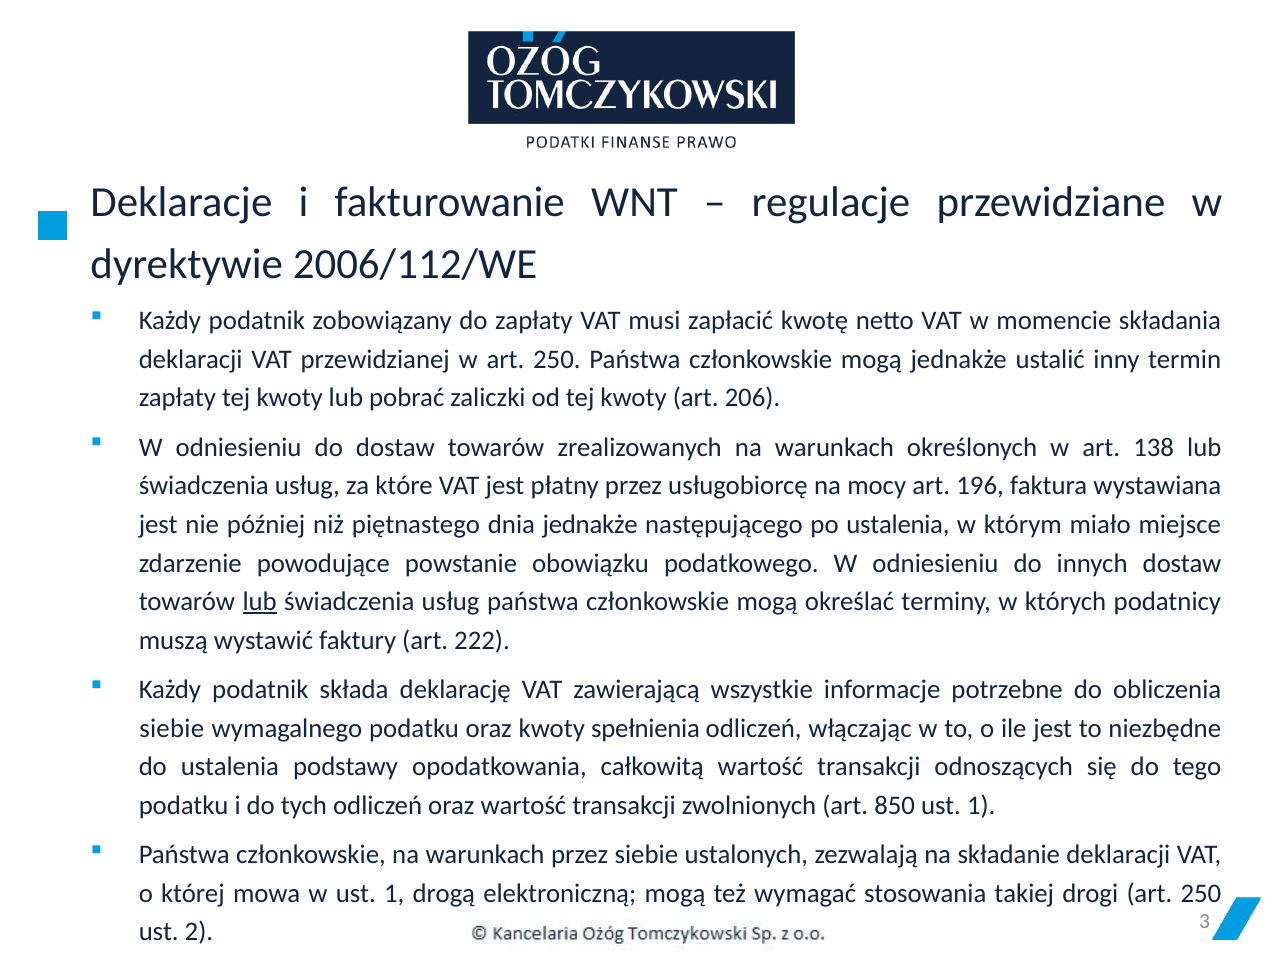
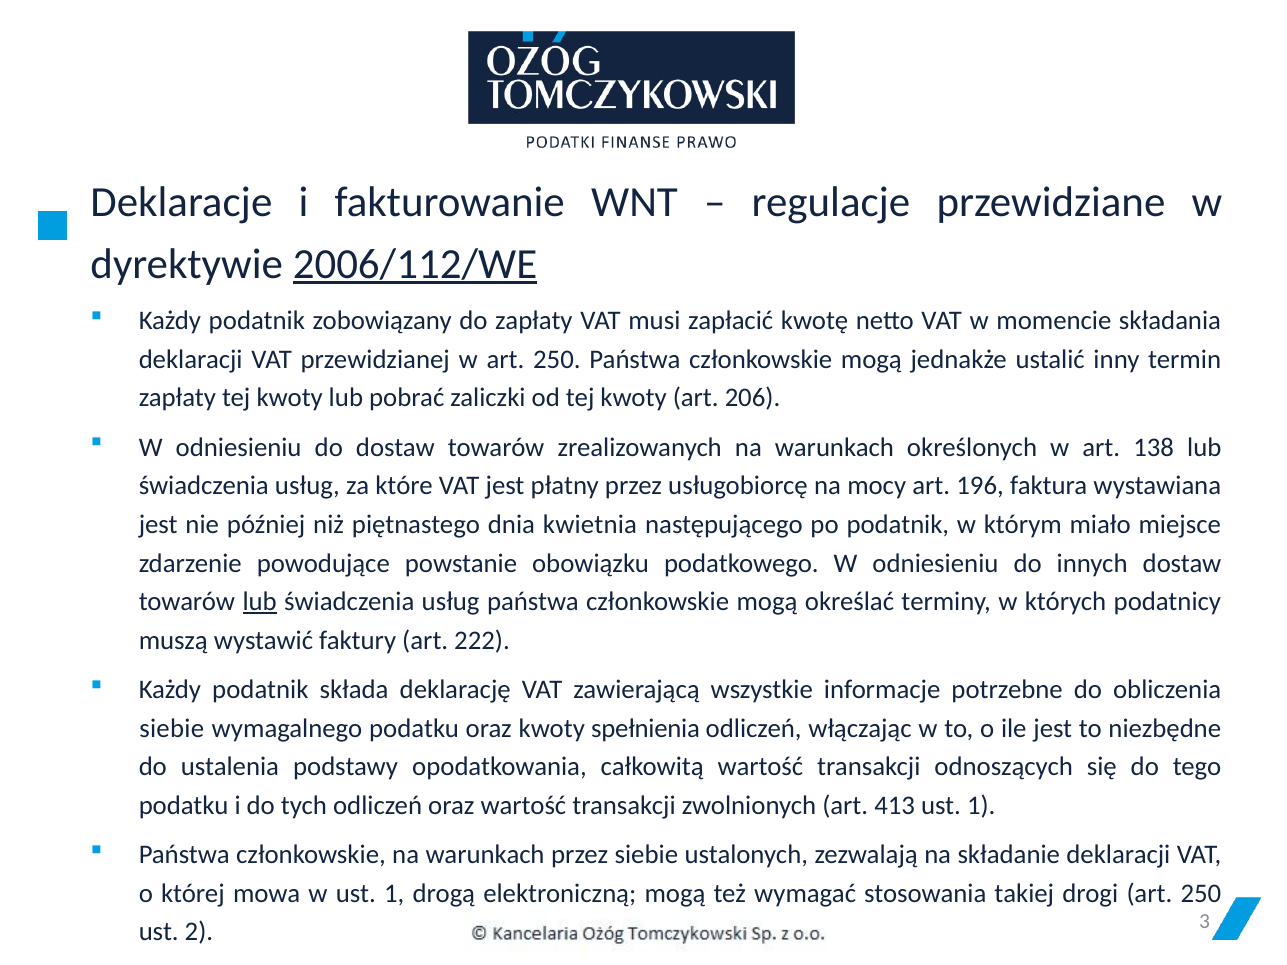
2006/112/WE underline: none -> present (415, 264)
dnia jednakże: jednakże -> kwietnia (590, 525)
po ustalenia: ustalenia -> podatnik (898, 525)
850: 850 -> 413 (895, 806)
